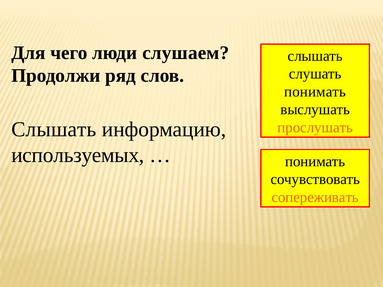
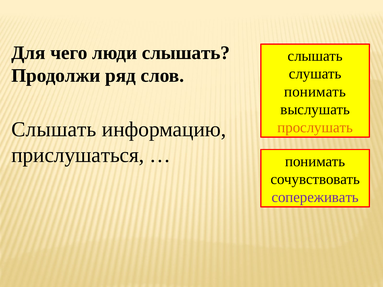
люди слушаем: слушаем -> слышать (186, 53)
используемых: используемых -> прислушаться (78, 155)
сопереживать colour: orange -> purple (315, 197)
